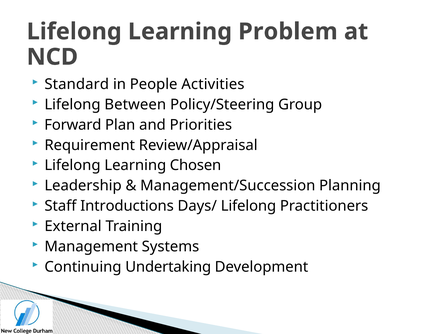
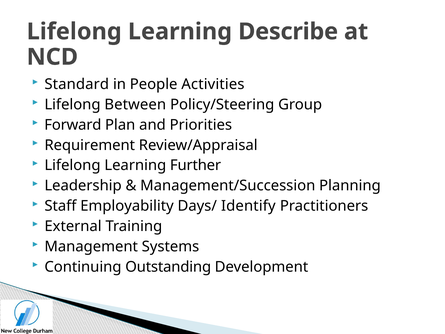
Problem: Problem -> Describe (288, 32)
Chosen: Chosen -> Further (196, 165)
Introductions: Introductions -> Employability (127, 206)
Days/ Lifelong: Lifelong -> Identify (248, 206)
Undertaking: Undertaking -> Outstanding (168, 267)
